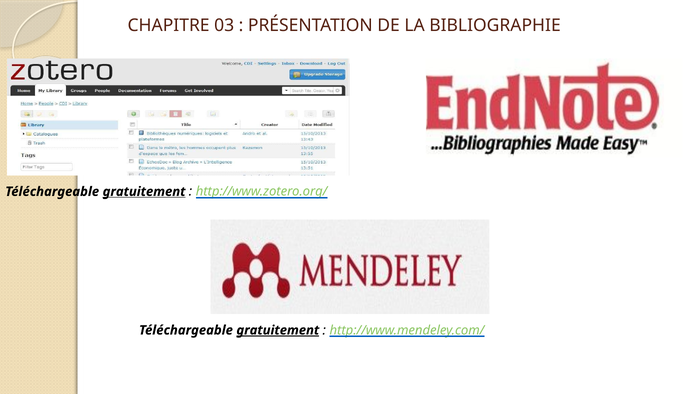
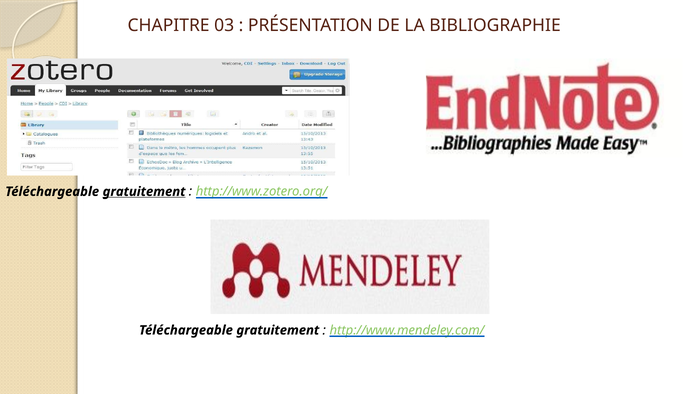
gratuitement underline: present -> none (278, 330)
